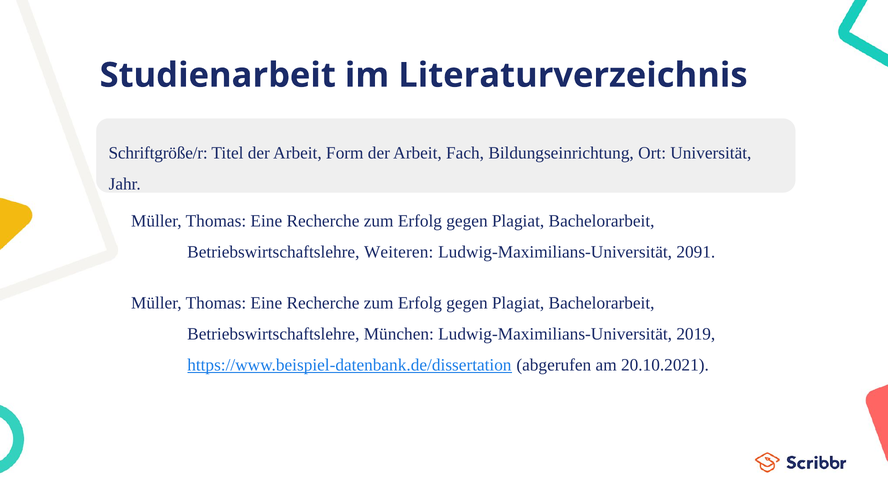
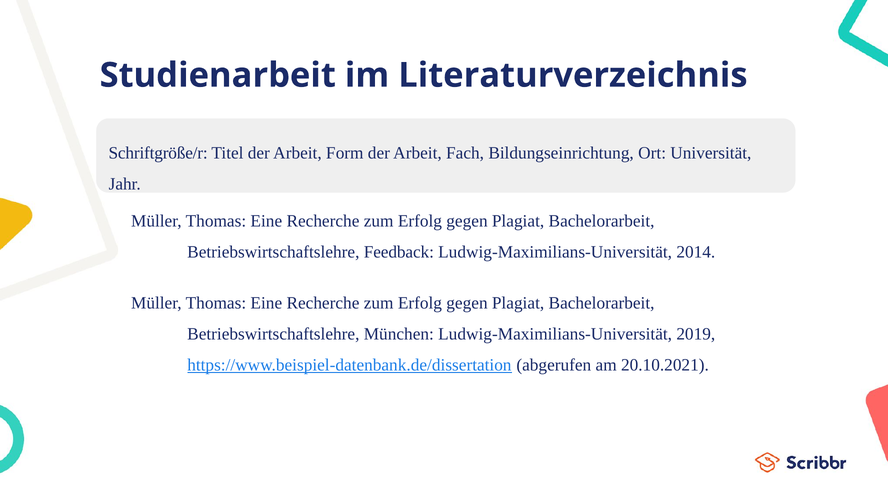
Weiteren: Weiteren -> Feedback (399, 252)
2091: 2091 -> 2014 (696, 252)
